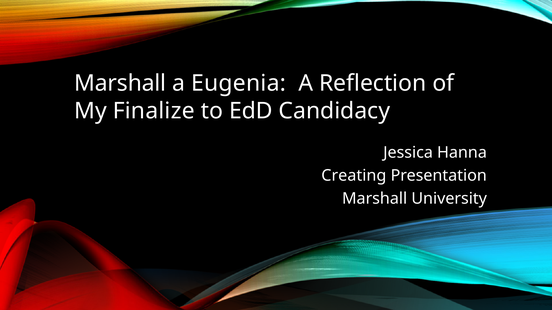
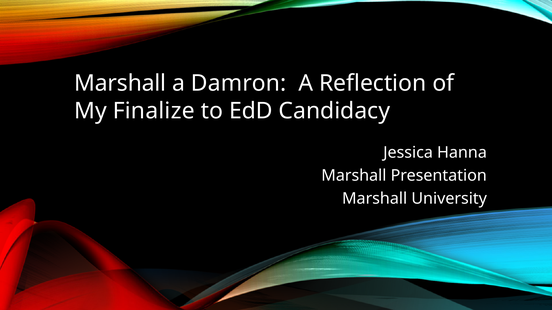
Eugenia: Eugenia -> Damron (239, 84)
Creating: Creating -> Marshall (354, 176)
